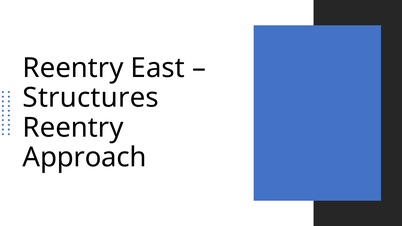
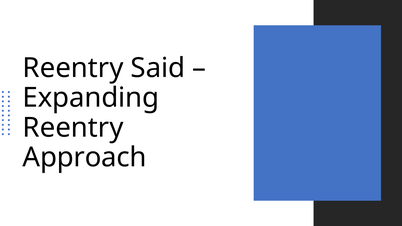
East: East -> Said (158, 68)
Structures: Structures -> Expanding (91, 98)
